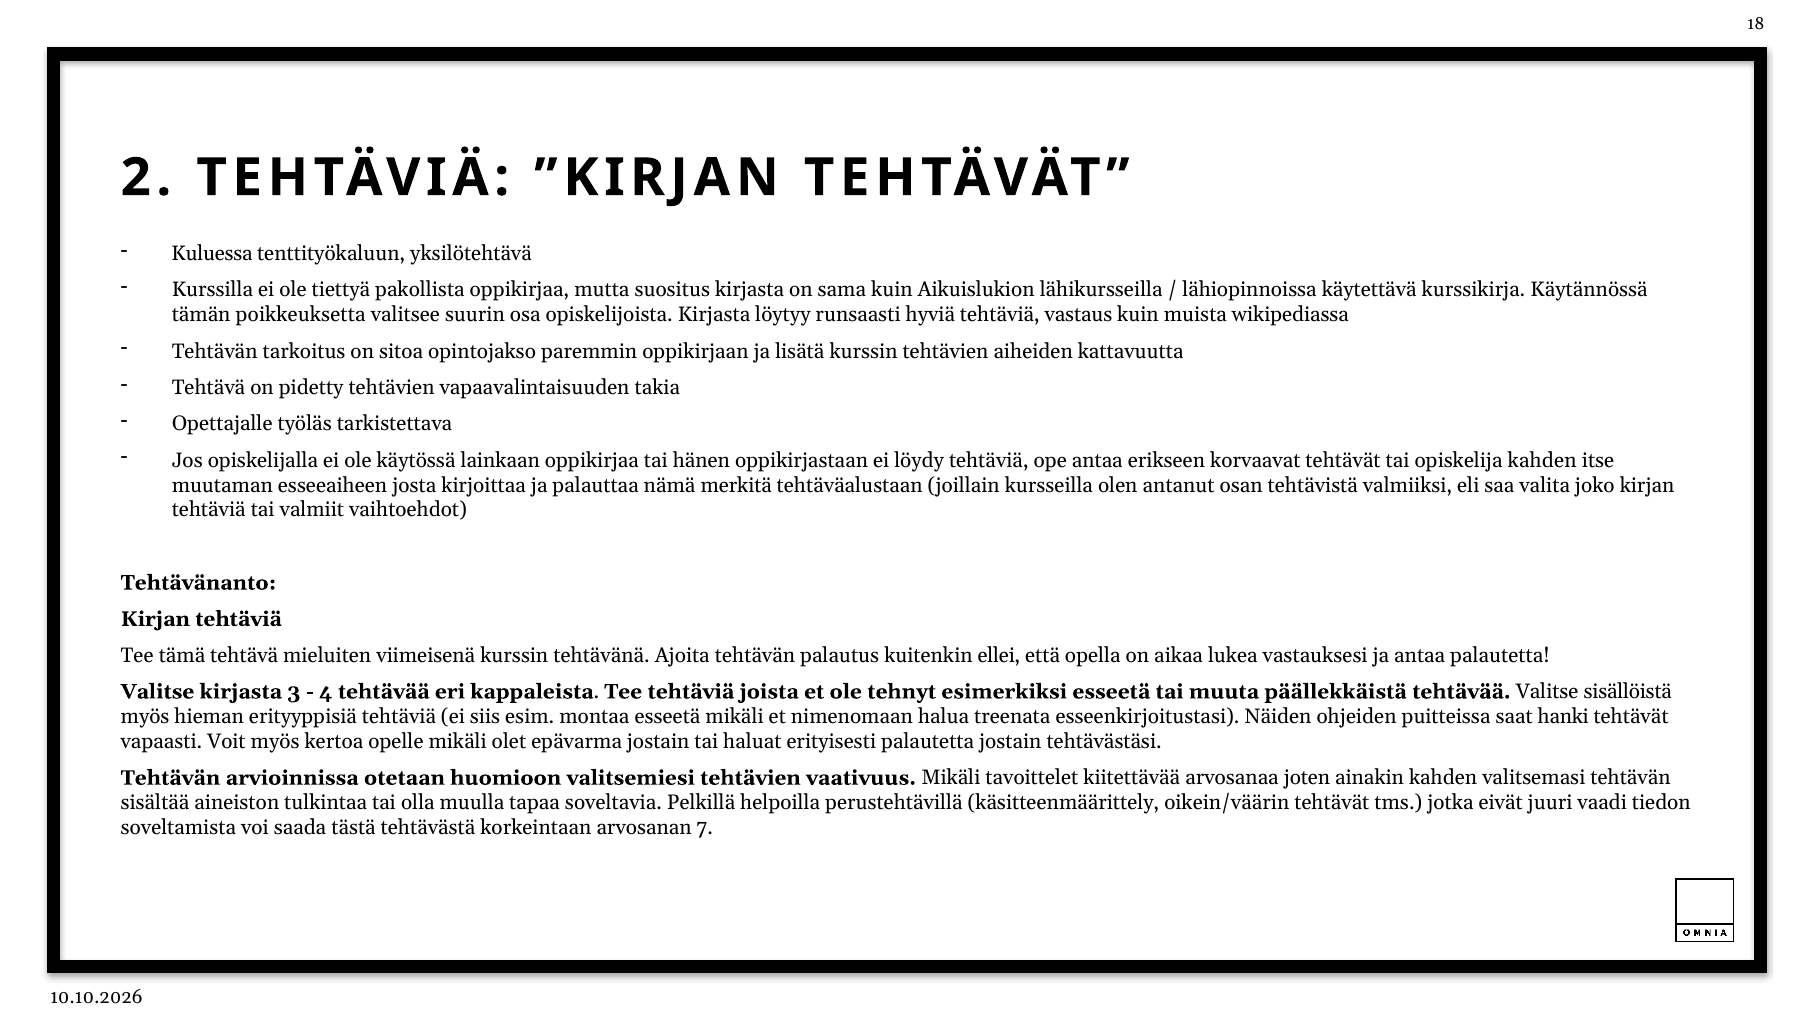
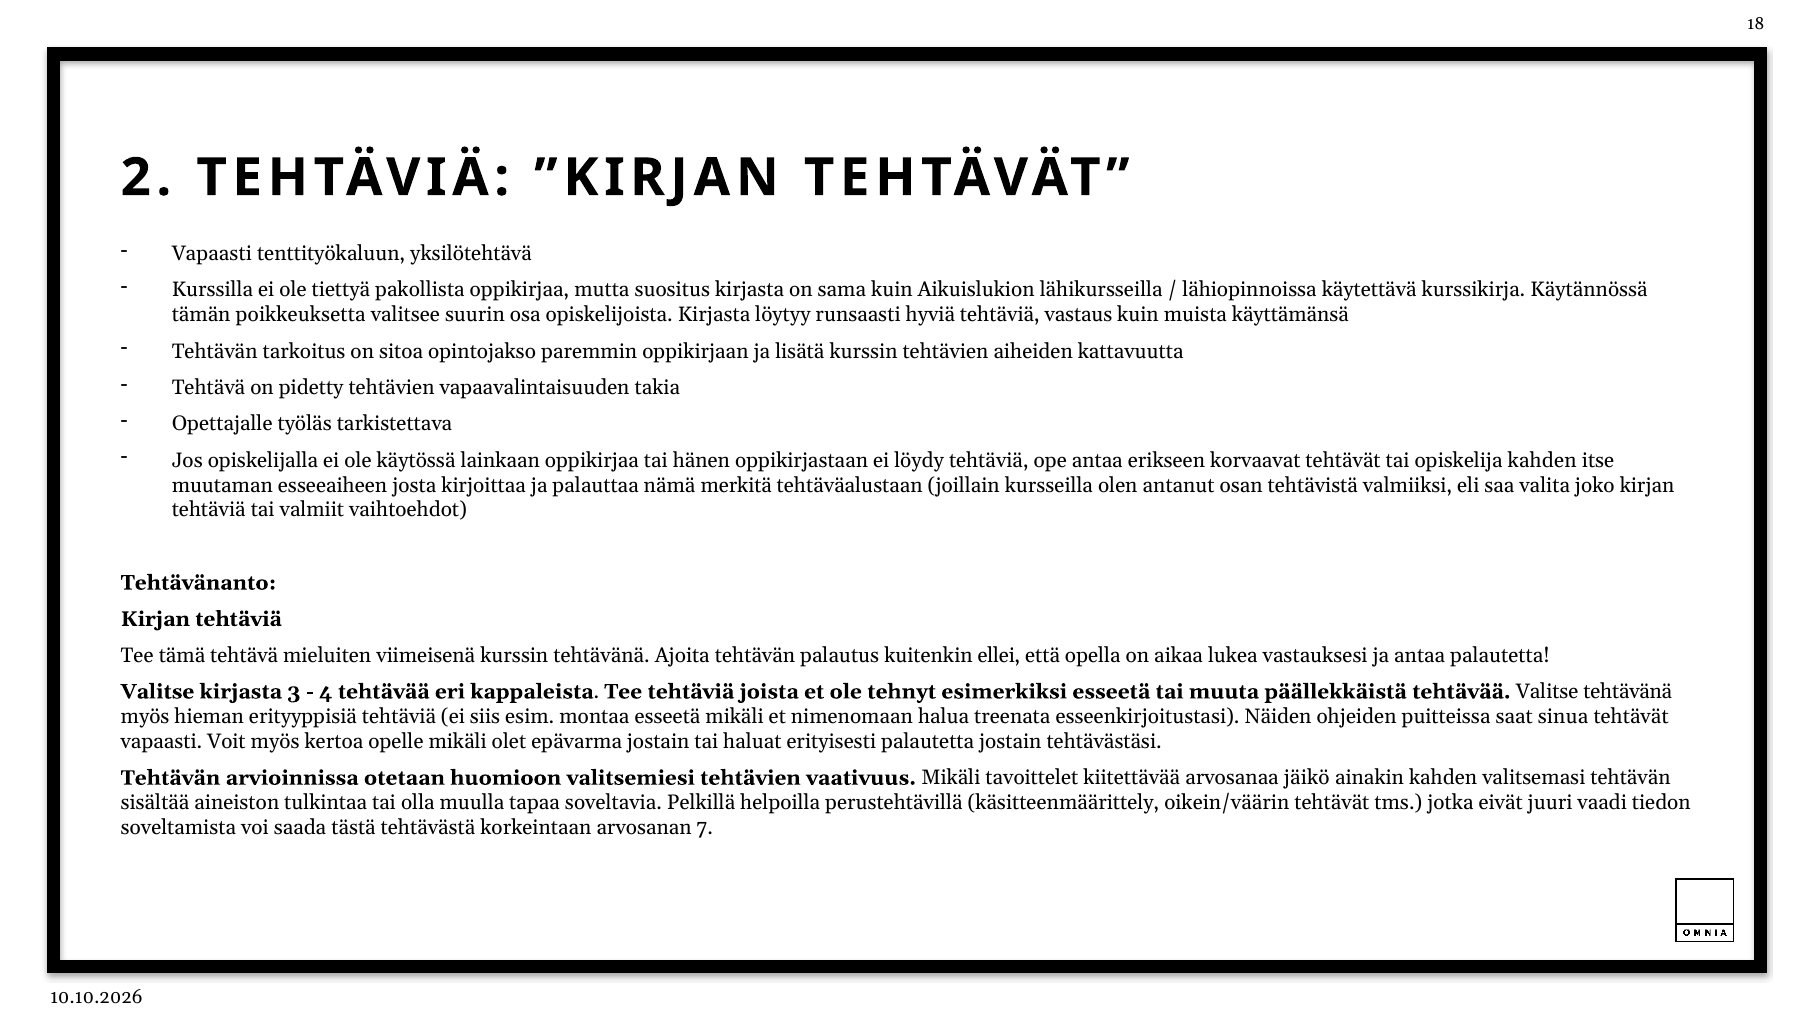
Kuluessa: Kuluessa -> Vapaasti (212, 254)
wikipediassa: wikipediassa -> käyttämänsä (1290, 315)
Valitse sisällöistä: sisällöistä -> tehtävänä (1628, 692)
hanki: hanki -> sinua (1563, 717)
joten: joten -> jäikö (1307, 778)
